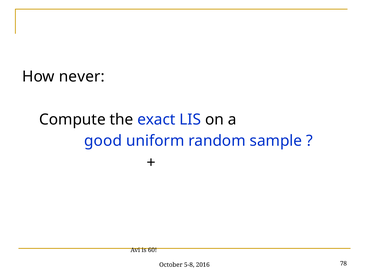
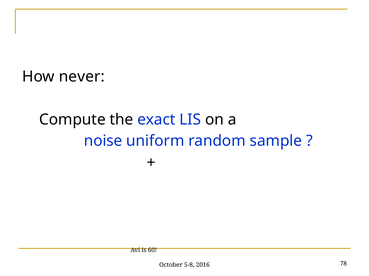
good: good -> noise (103, 141)
